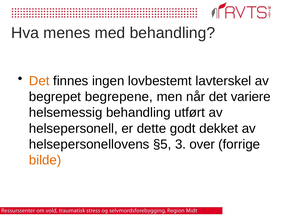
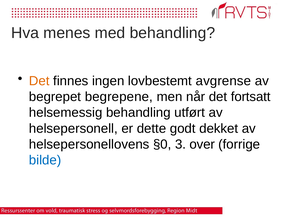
lavterskel: lavterskel -> avgrense (223, 81)
variere: variere -> fortsatt (251, 97)
§5: §5 -> §0 (162, 144)
bilde colour: orange -> blue (45, 160)
